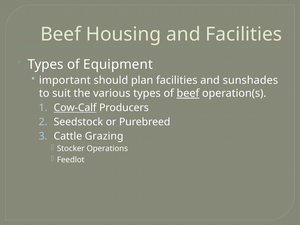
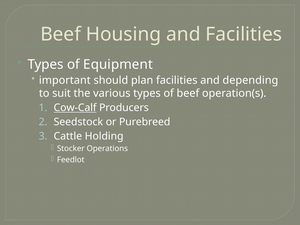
sunshades: sunshades -> depending (250, 80)
beef underline: present -> none (188, 93)
Grazing: Grazing -> Holding (104, 136)
